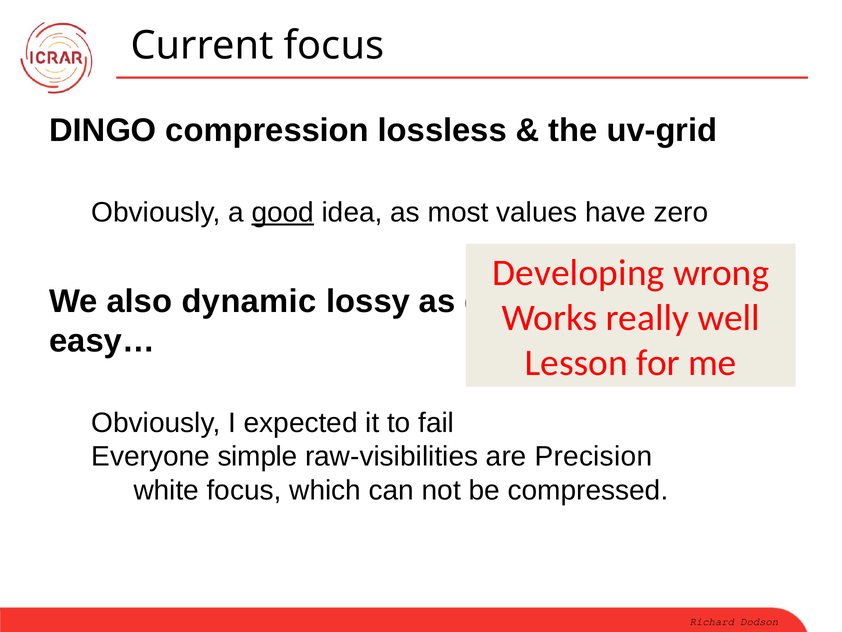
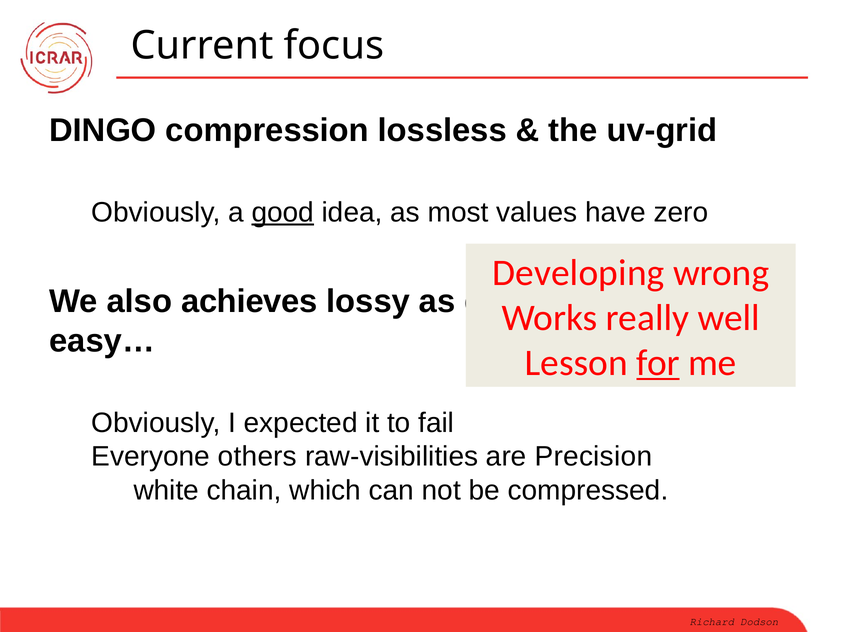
dynamic: dynamic -> achieves (249, 301)
for underline: none -> present (658, 363)
simple: simple -> others (257, 456)
white focus: focus -> chain (244, 490)
